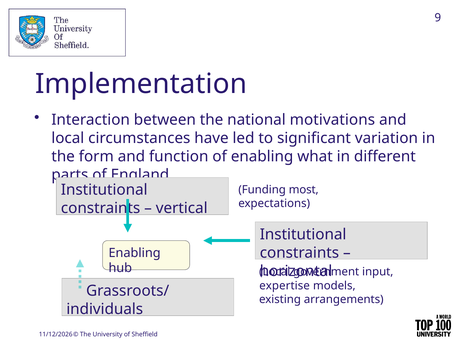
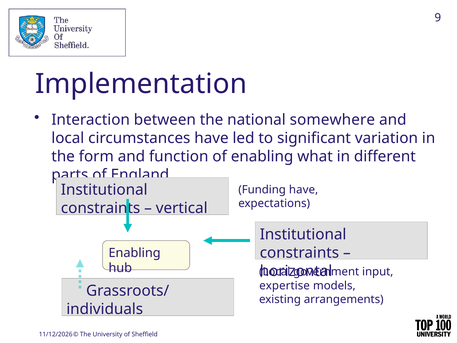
motivations: motivations -> somewhere (332, 120)
Funding most: most -> have (304, 190)
